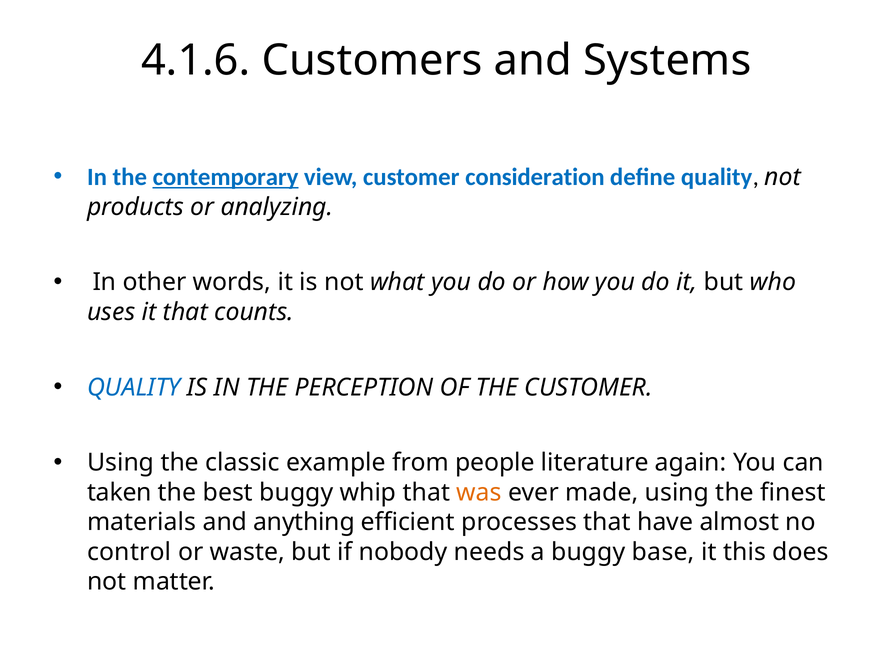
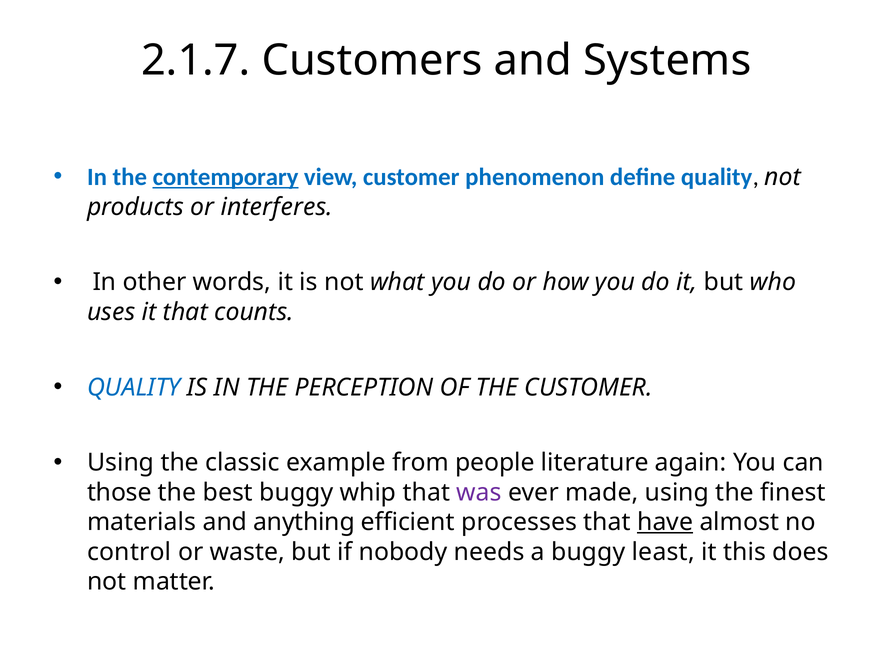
4.1.6: 4.1.6 -> 2.1.7 (196, 60)
consideration: consideration -> phenomenon (535, 177)
analyzing: analyzing -> interferes (277, 207)
taken: taken -> those (119, 493)
was colour: orange -> purple (479, 493)
have underline: none -> present (665, 523)
base: base -> least (663, 553)
